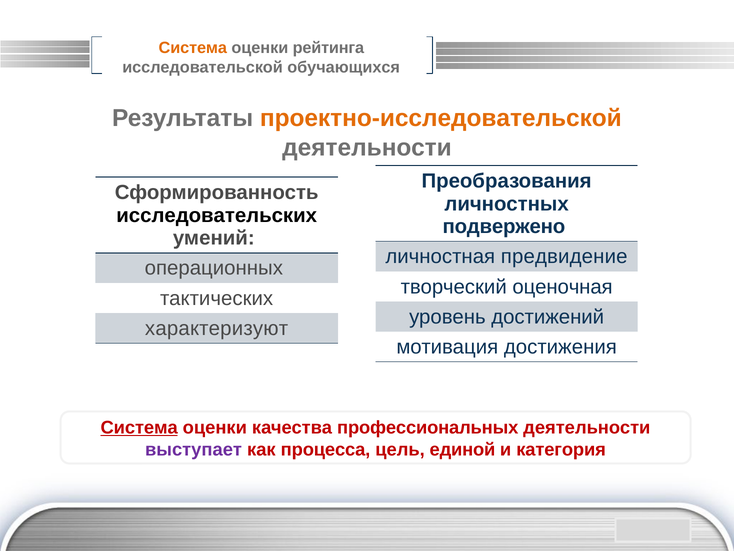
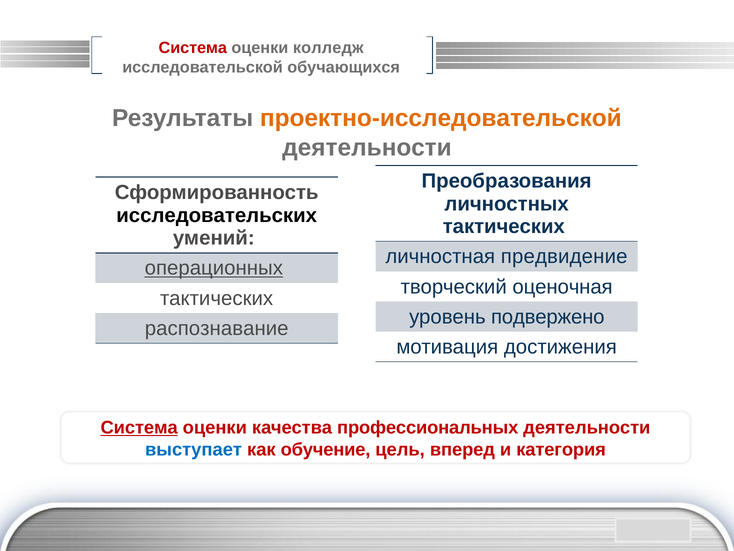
Система colour: orange -> red (193, 48)
рейтинга: рейтинга -> колледж (328, 48)
подвержено: подвержено -> тактических (504, 226)
операционных underline: none -> present (214, 268)
достижений: достижений -> подвержено (548, 317)
характеризуют: характеризуют -> распознавание (217, 328)
выступает colour: purple -> blue (194, 449)
процесса: процесса -> обучение (326, 449)
единой: единой -> вперед (462, 449)
